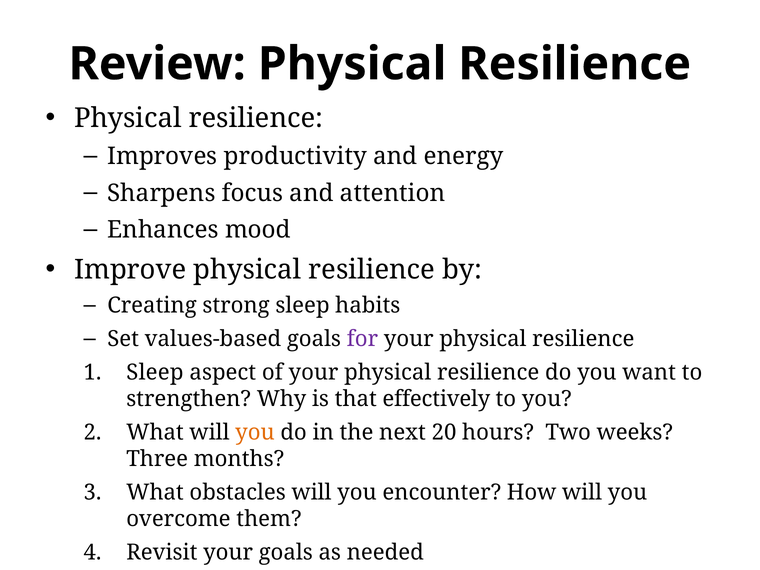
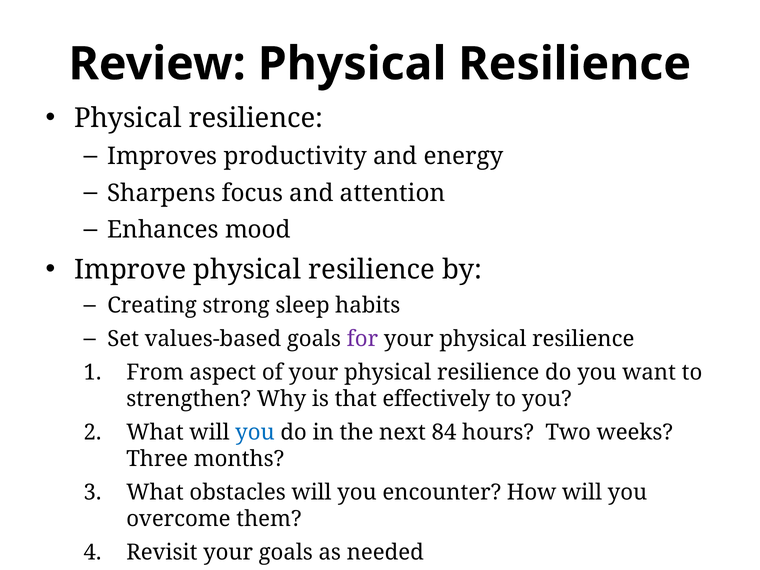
Sleep: Sleep -> From (155, 372)
you colour: orange -> blue (255, 432)
20: 20 -> 84 (444, 432)
